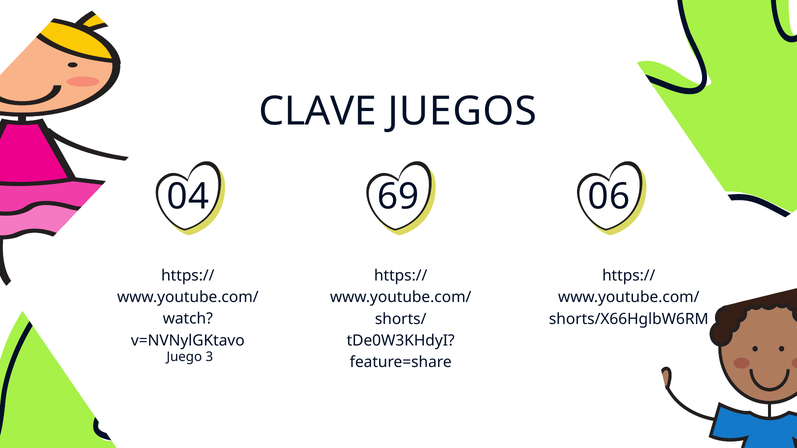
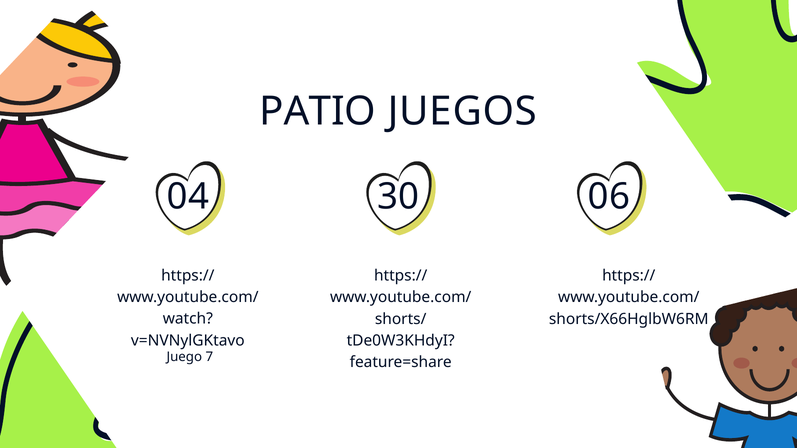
CLAVE: CLAVE -> PATIO (318, 112)
69: 69 -> 30 (398, 197)
3: 3 -> 7 (209, 357)
